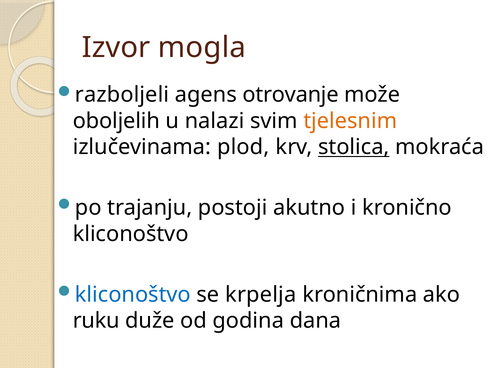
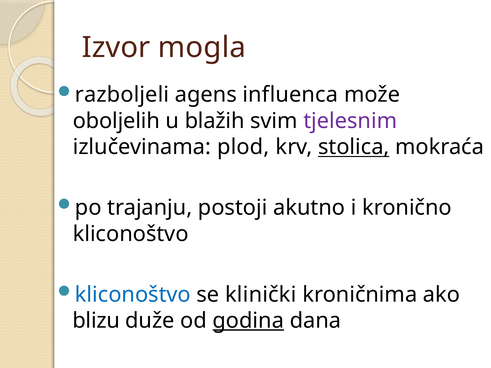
otrovanje: otrovanje -> influenca (290, 95)
nalazi: nalazi -> blažih (215, 121)
tjelesnim colour: orange -> purple (350, 121)
krpelja: krpelja -> klinički (261, 295)
ruku: ruku -> blizu (96, 321)
godina underline: none -> present (248, 321)
